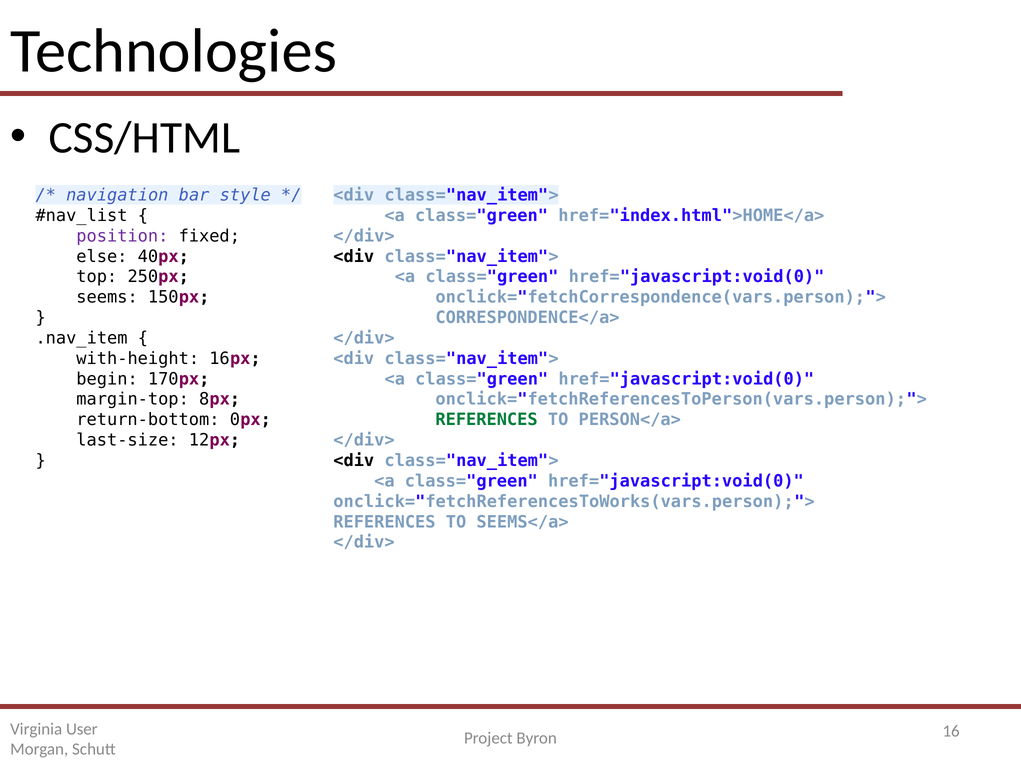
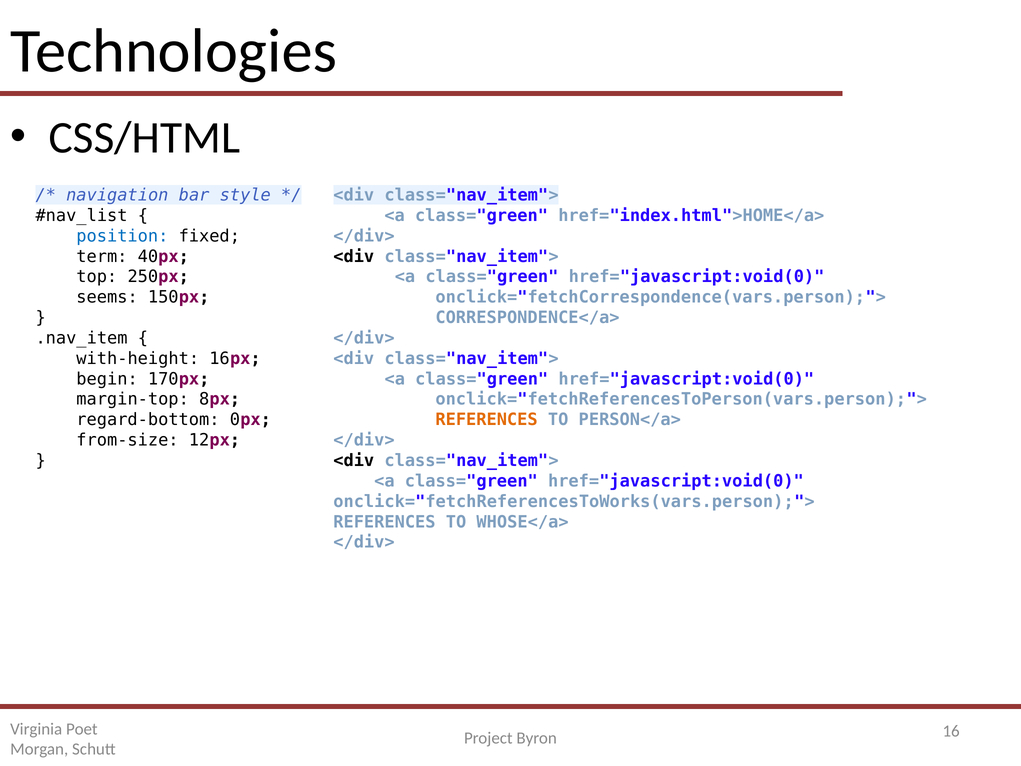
position colour: purple -> blue (122, 236)
else: else -> term (102, 256)
return-bottom: return-bottom -> regard-bottom (148, 420)
REFERENCES colour: green -> orange (487, 420)
last-size: last-size -> from-size (127, 440)
SEEMS</a>: SEEMS</a> -> WHOSE</a> (523, 522)
User: User -> Poet (82, 729)
